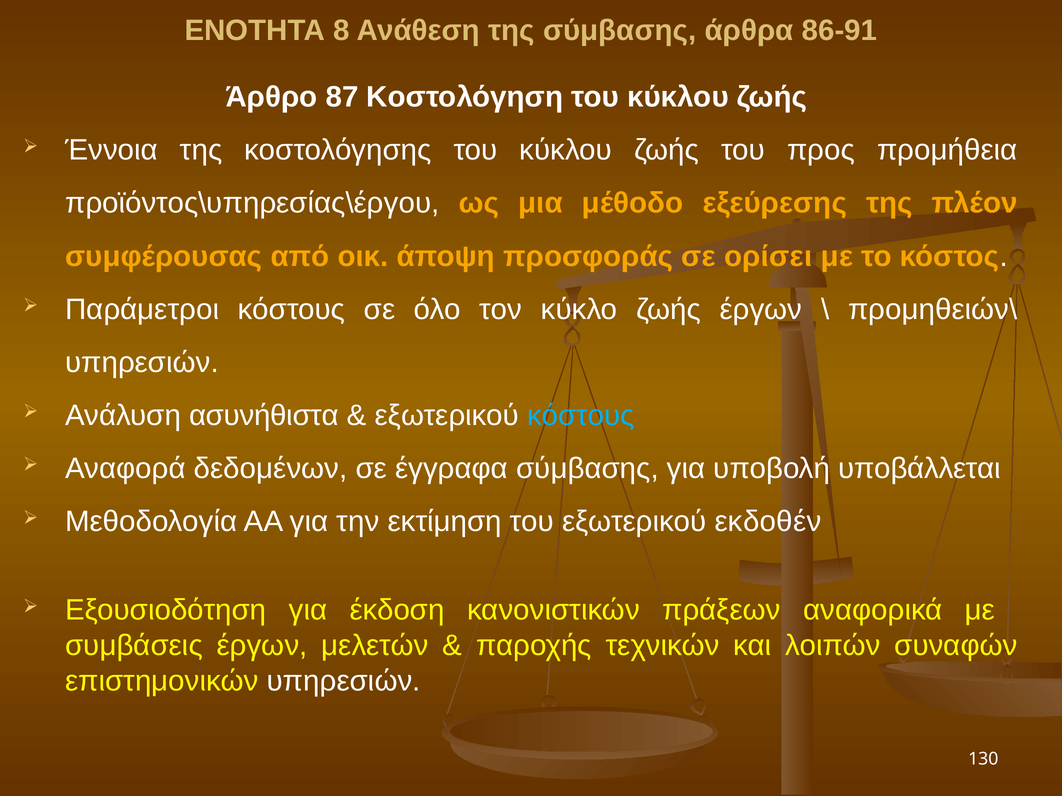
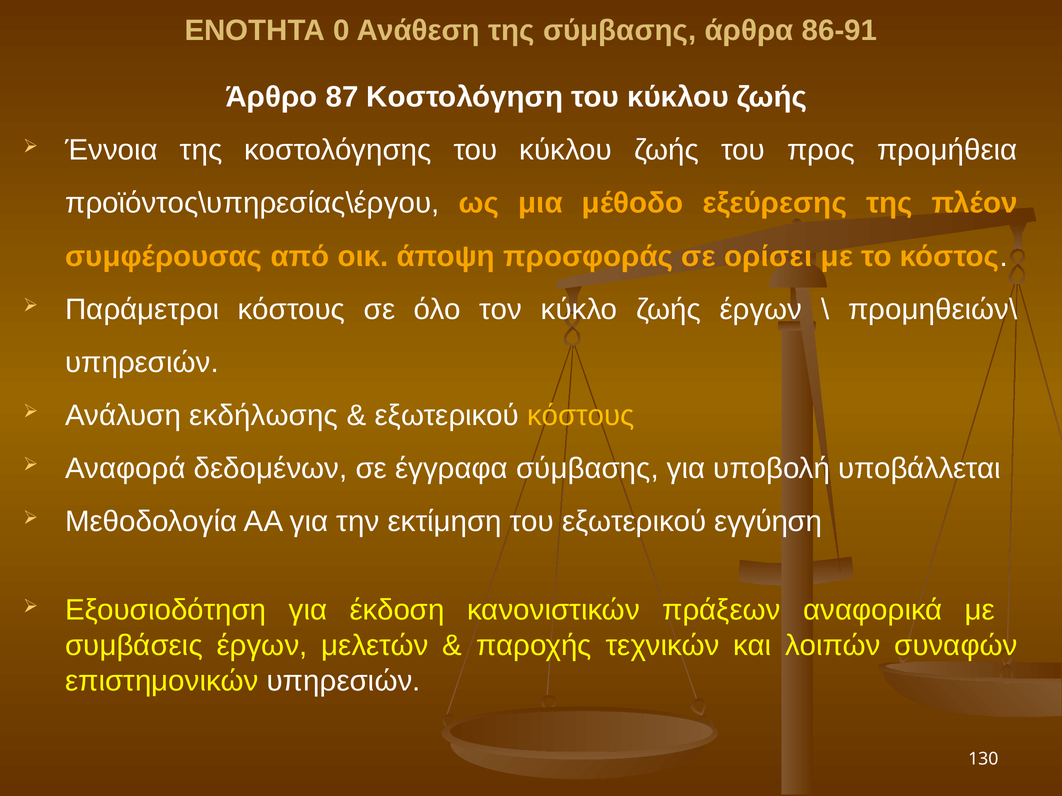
8: 8 -> 0 (342, 30)
ασυνήθιστα: ασυνήθιστα -> εκδήλωσης (264, 416)
κόστους colour: light blue -> yellow (581, 416)
εκδοθέν: εκδοθέν -> εγγύηση (768, 522)
